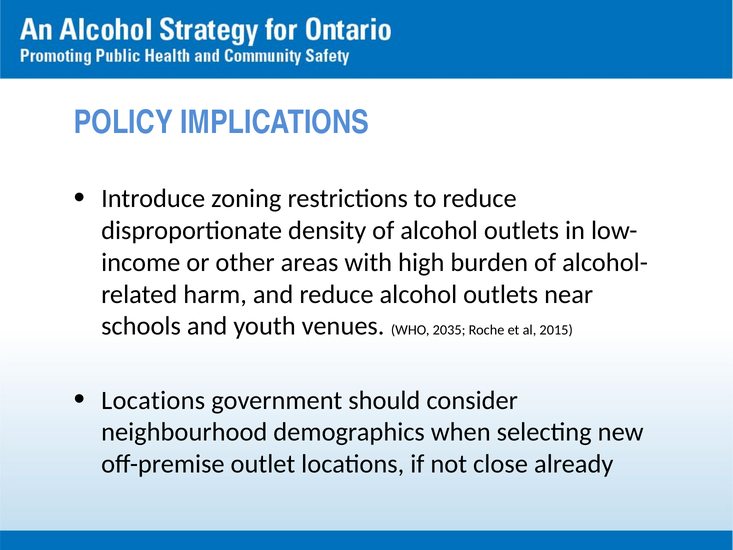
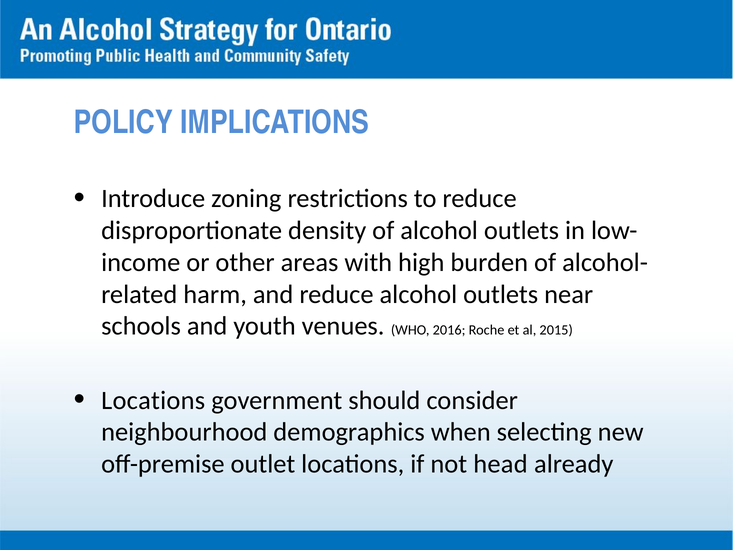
2035: 2035 -> 2016 (449, 330)
close: close -> head (500, 464)
